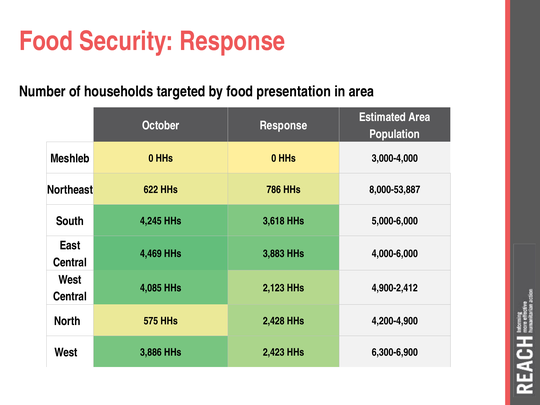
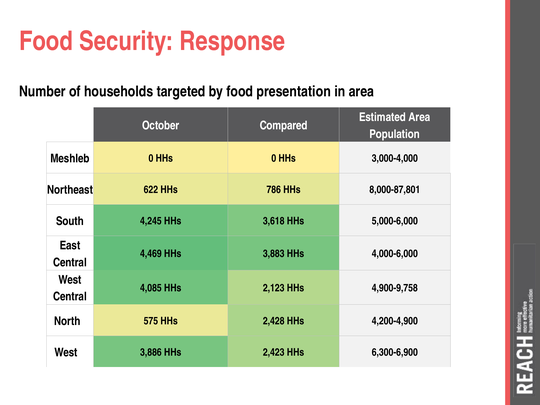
October Response: Response -> Compared (284, 126)
8,000-53,887: 8,000-53,887 -> 8,000-87,801 (395, 190)
4,900-2,412: 4,900-2,412 -> 4,900-9,758 (395, 288)
